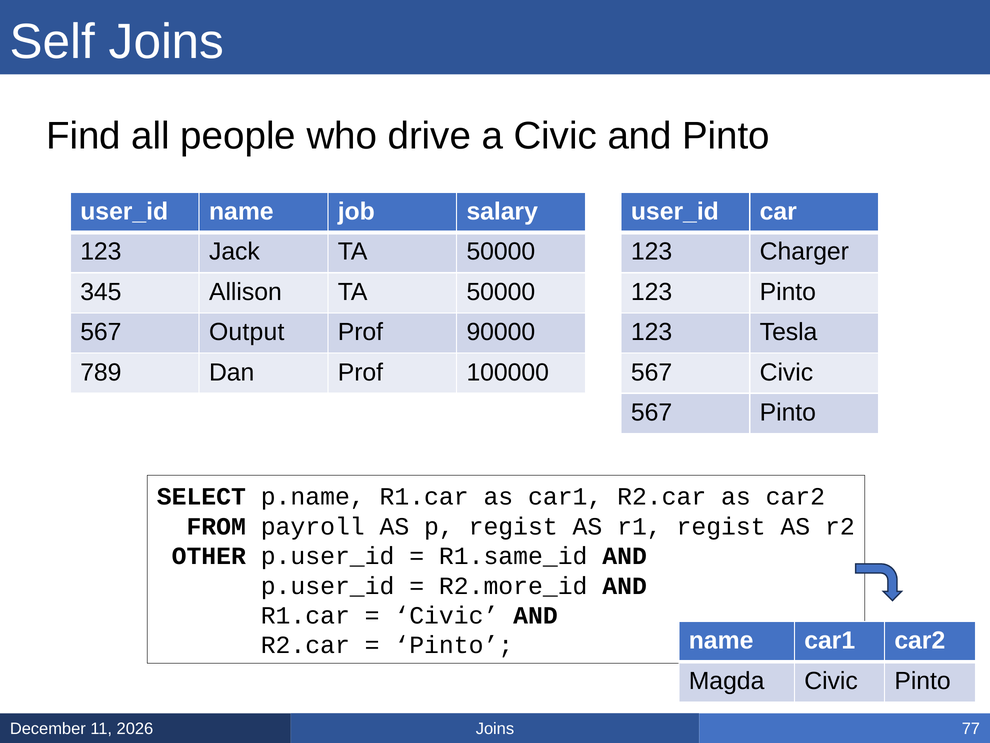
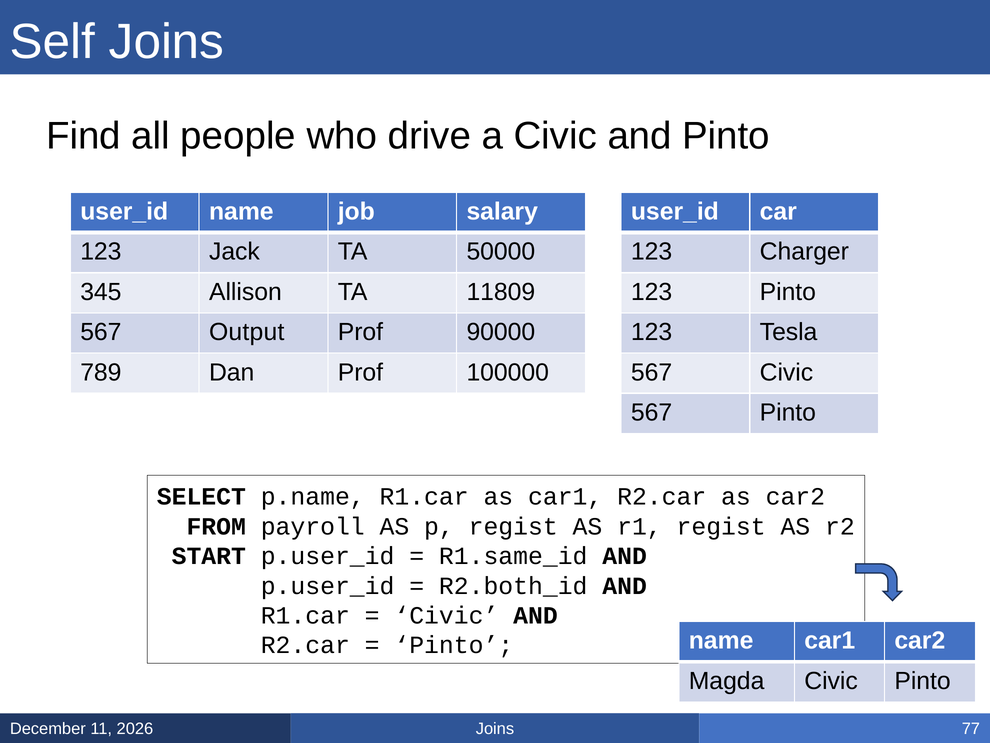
Allison TA 50000: 50000 -> 11809 (501, 292)
OTHER: OTHER -> START (209, 556)
R2.more_id: R2.more_id -> R2.both_id (513, 585)
